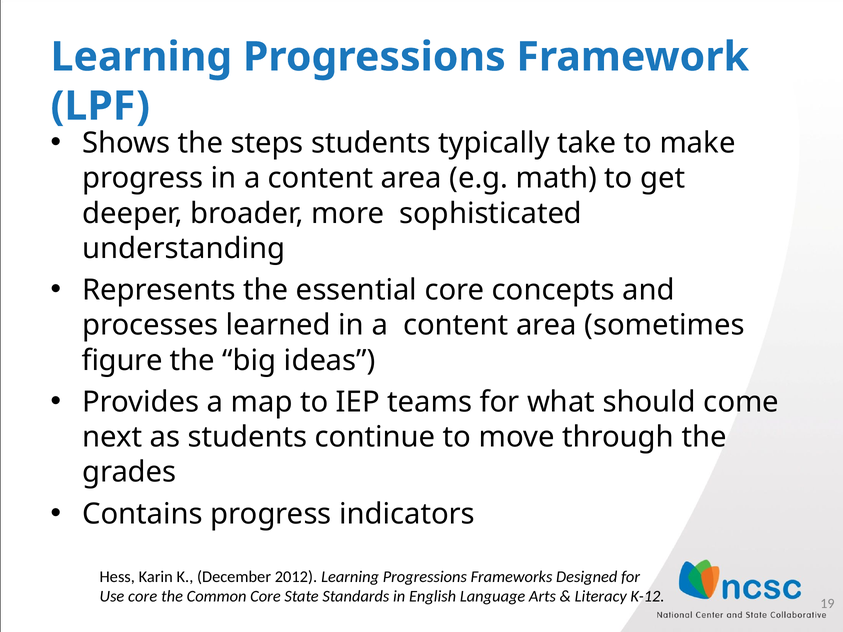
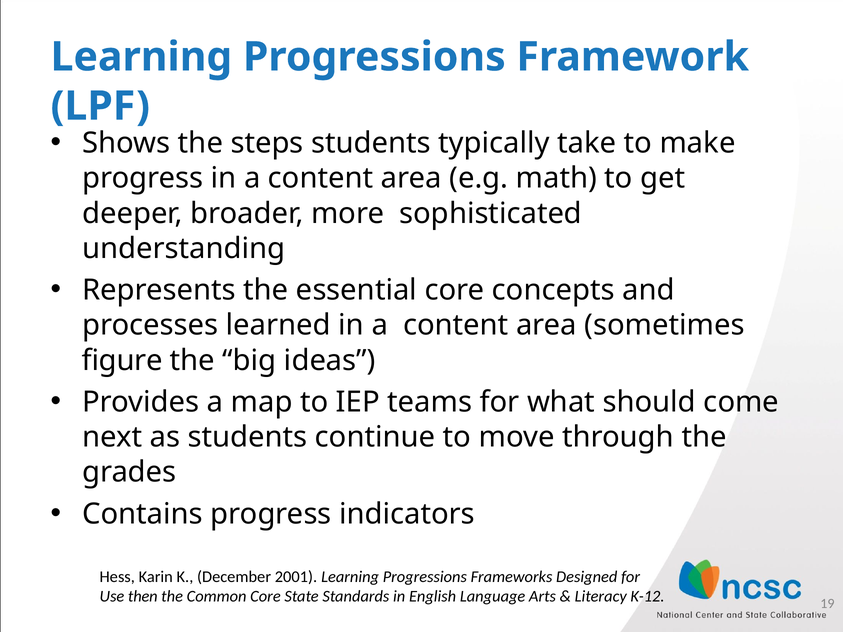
2012: 2012 -> 2001 (296, 577)
Use core: core -> then (143, 597)
